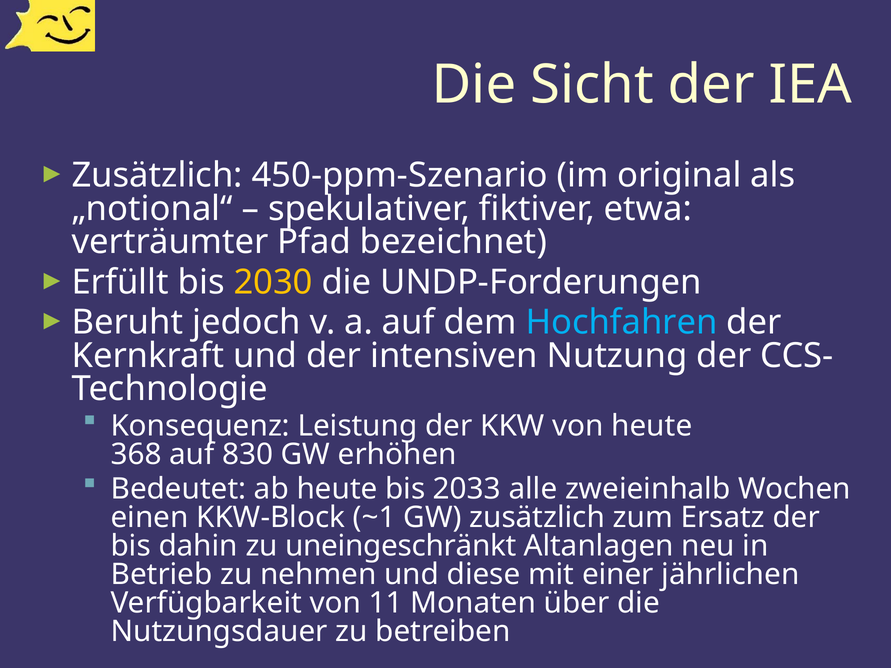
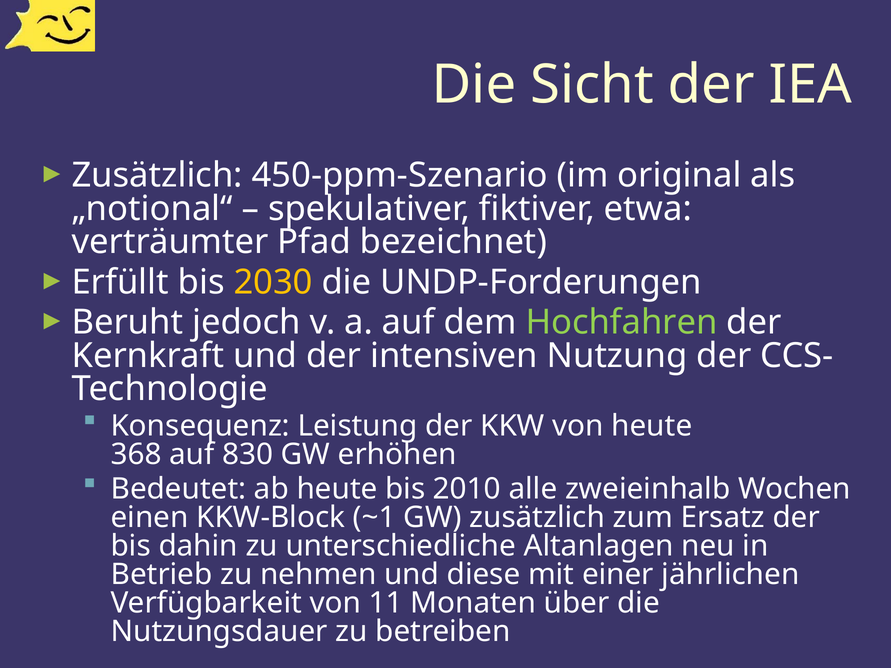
Hochfahren colour: light blue -> light green (622, 323)
2033: 2033 -> 2010 (467, 489)
uneingeschränkt: uneingeschränkt -> unterschiedliche (401, 546)
